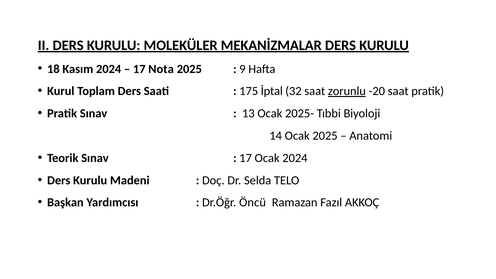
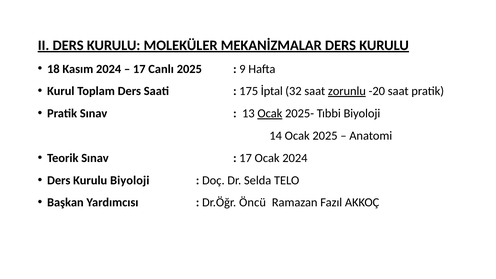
Nota: Nota -> Canlı (161, 69)
Ocak underline: none -> present (270, 113)
Kurulu Madeni: Madeni -> Biyoloji (130, 180)
